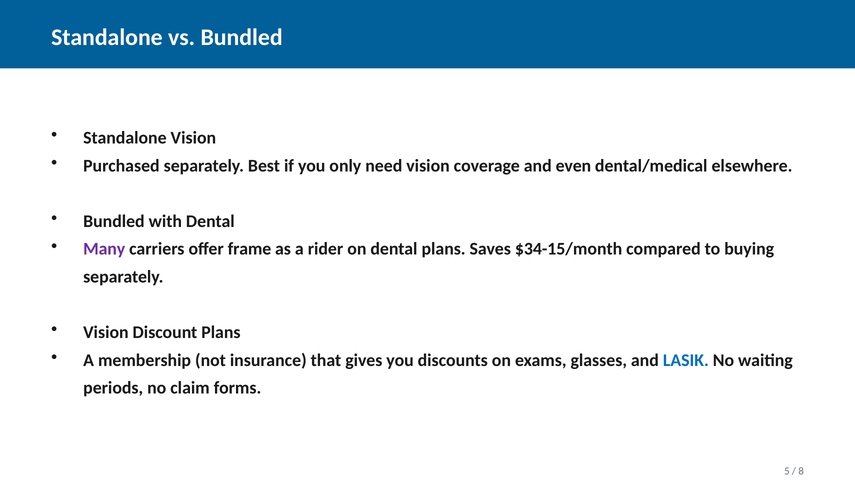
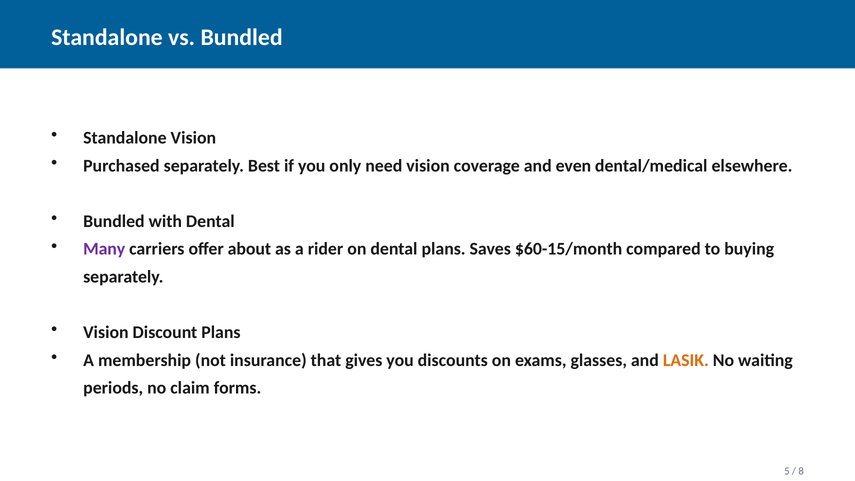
frame: frame -> about (249, 249)
$34-15/month: $34-15/month -> $60-15/month (569, 249)
LASIK colour: blue -> orange (686, 360)
